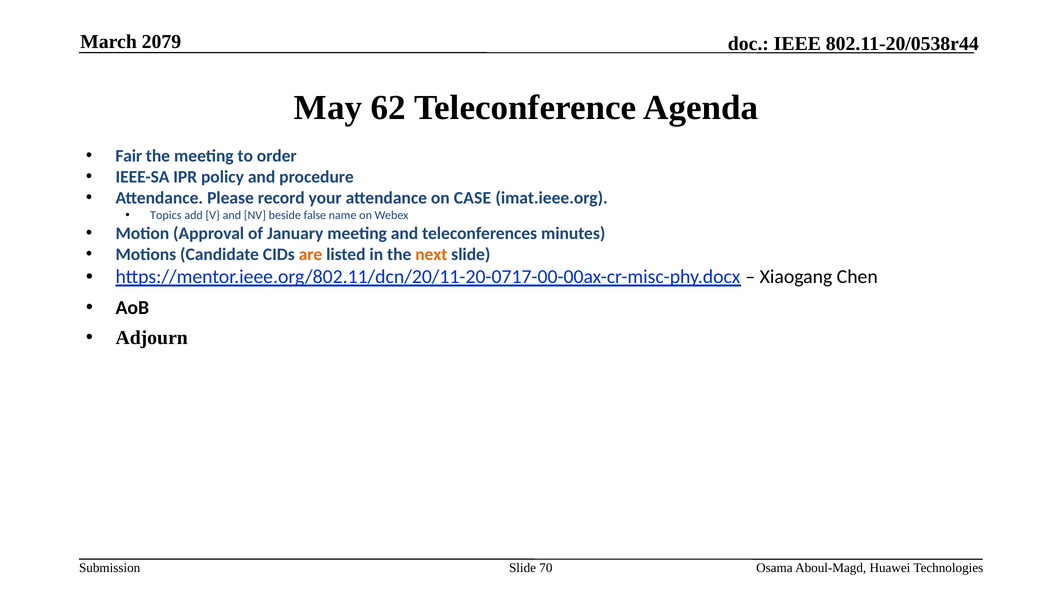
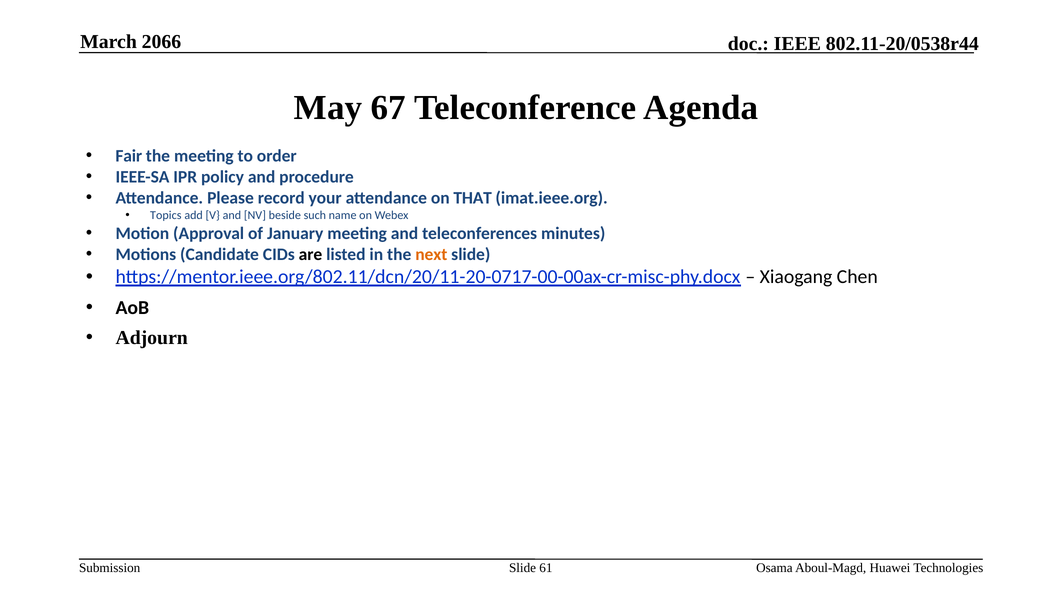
2079: 2079 -> 2066 (161, 42)
62: 62 -> 67 (388, 108)
CASE: CASE -> THAT (473, 198)
false: false -> such (315, 215)
are colour: orange -> black (311, 255)
70: 70 -> 61 (546, 568)
